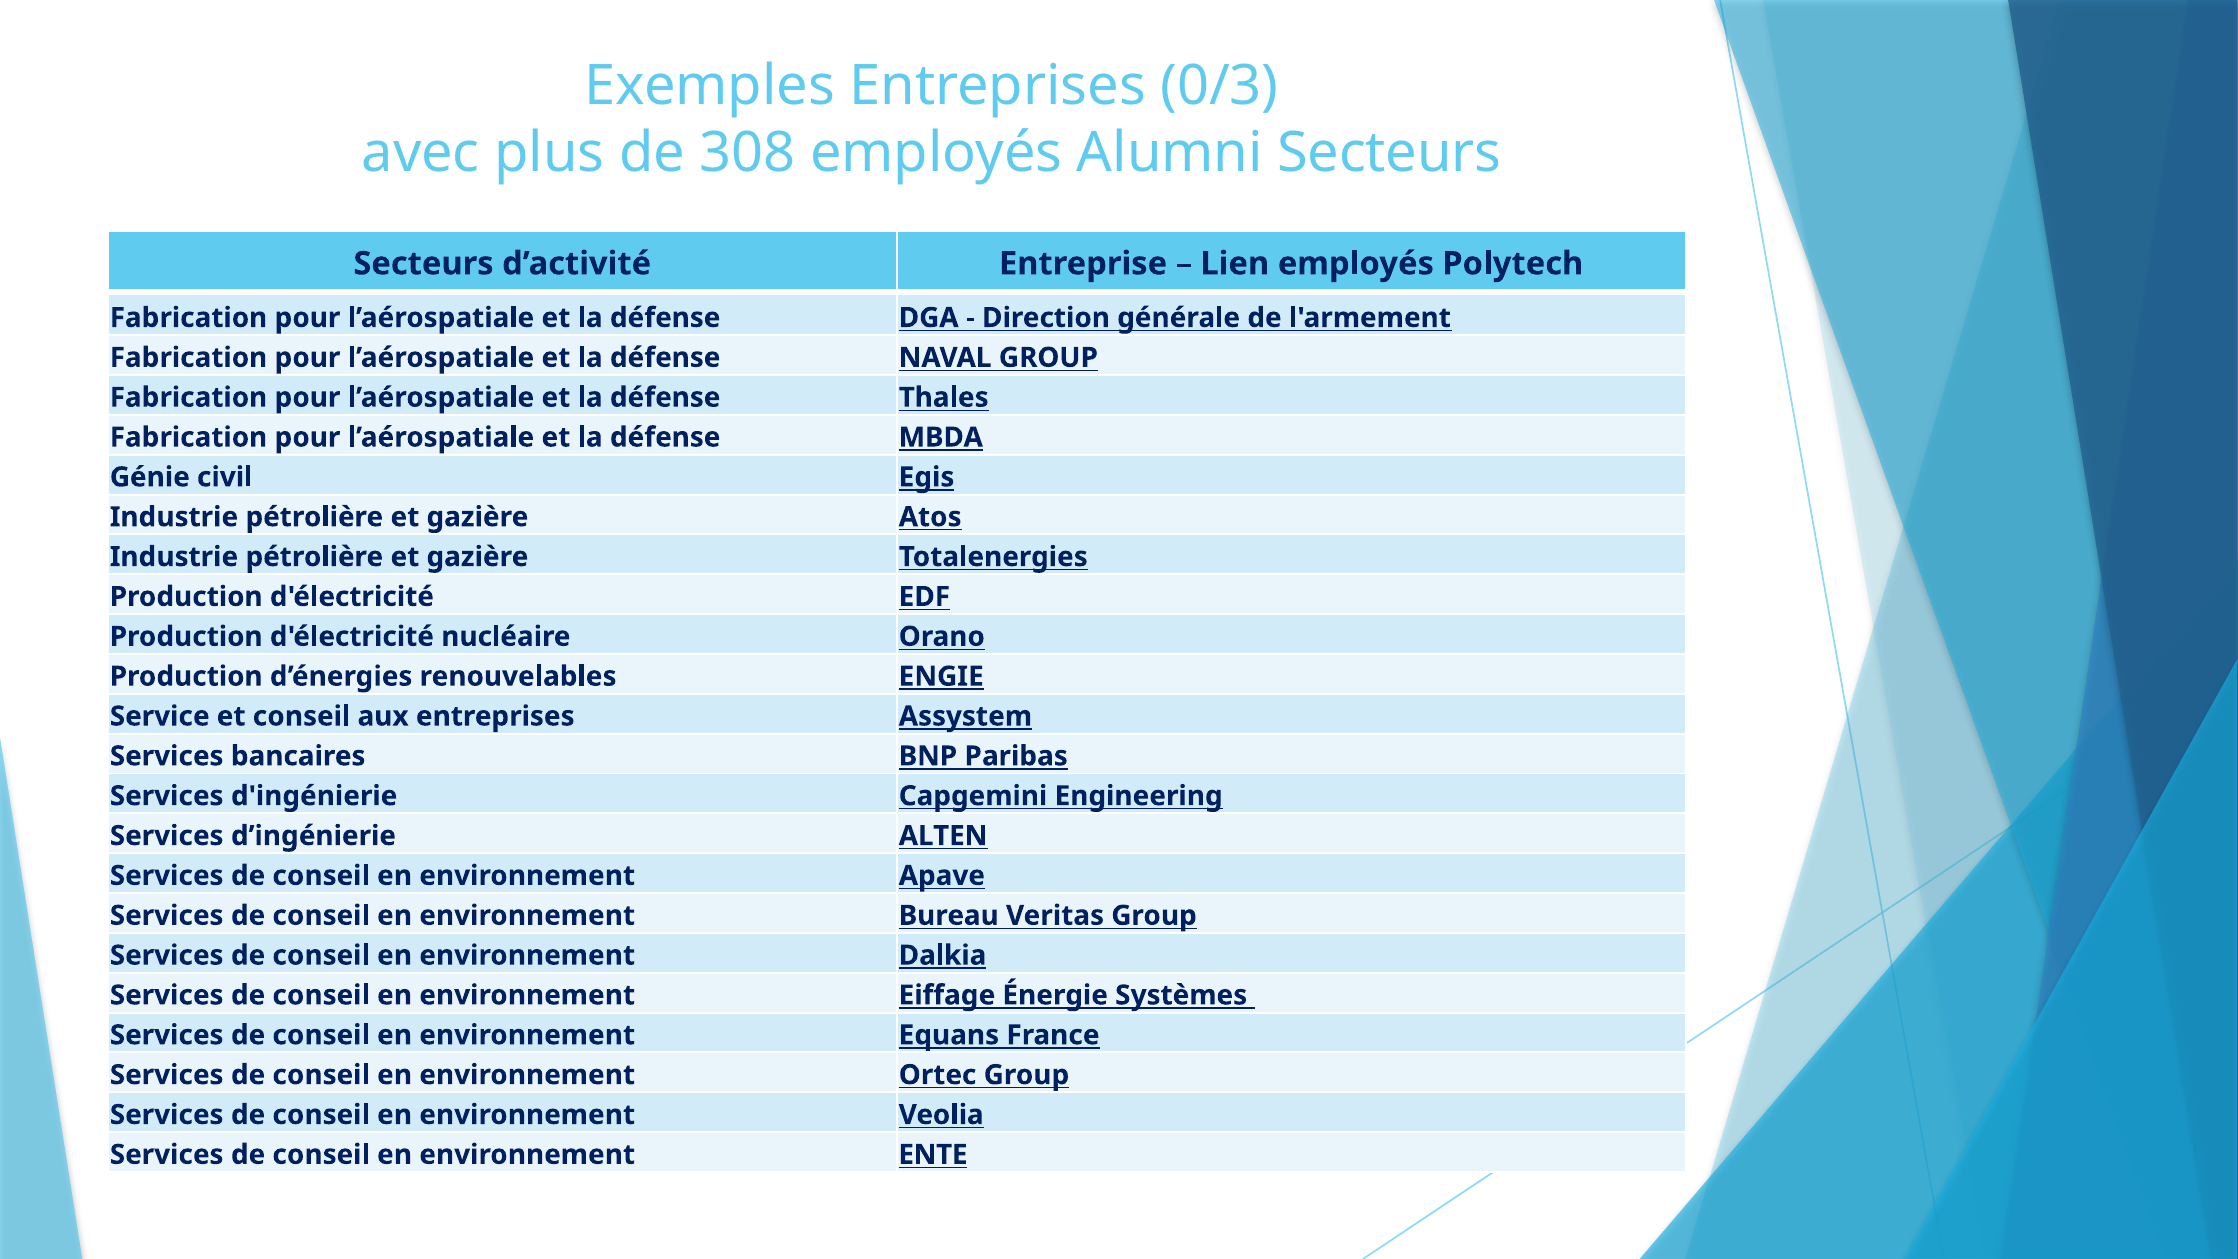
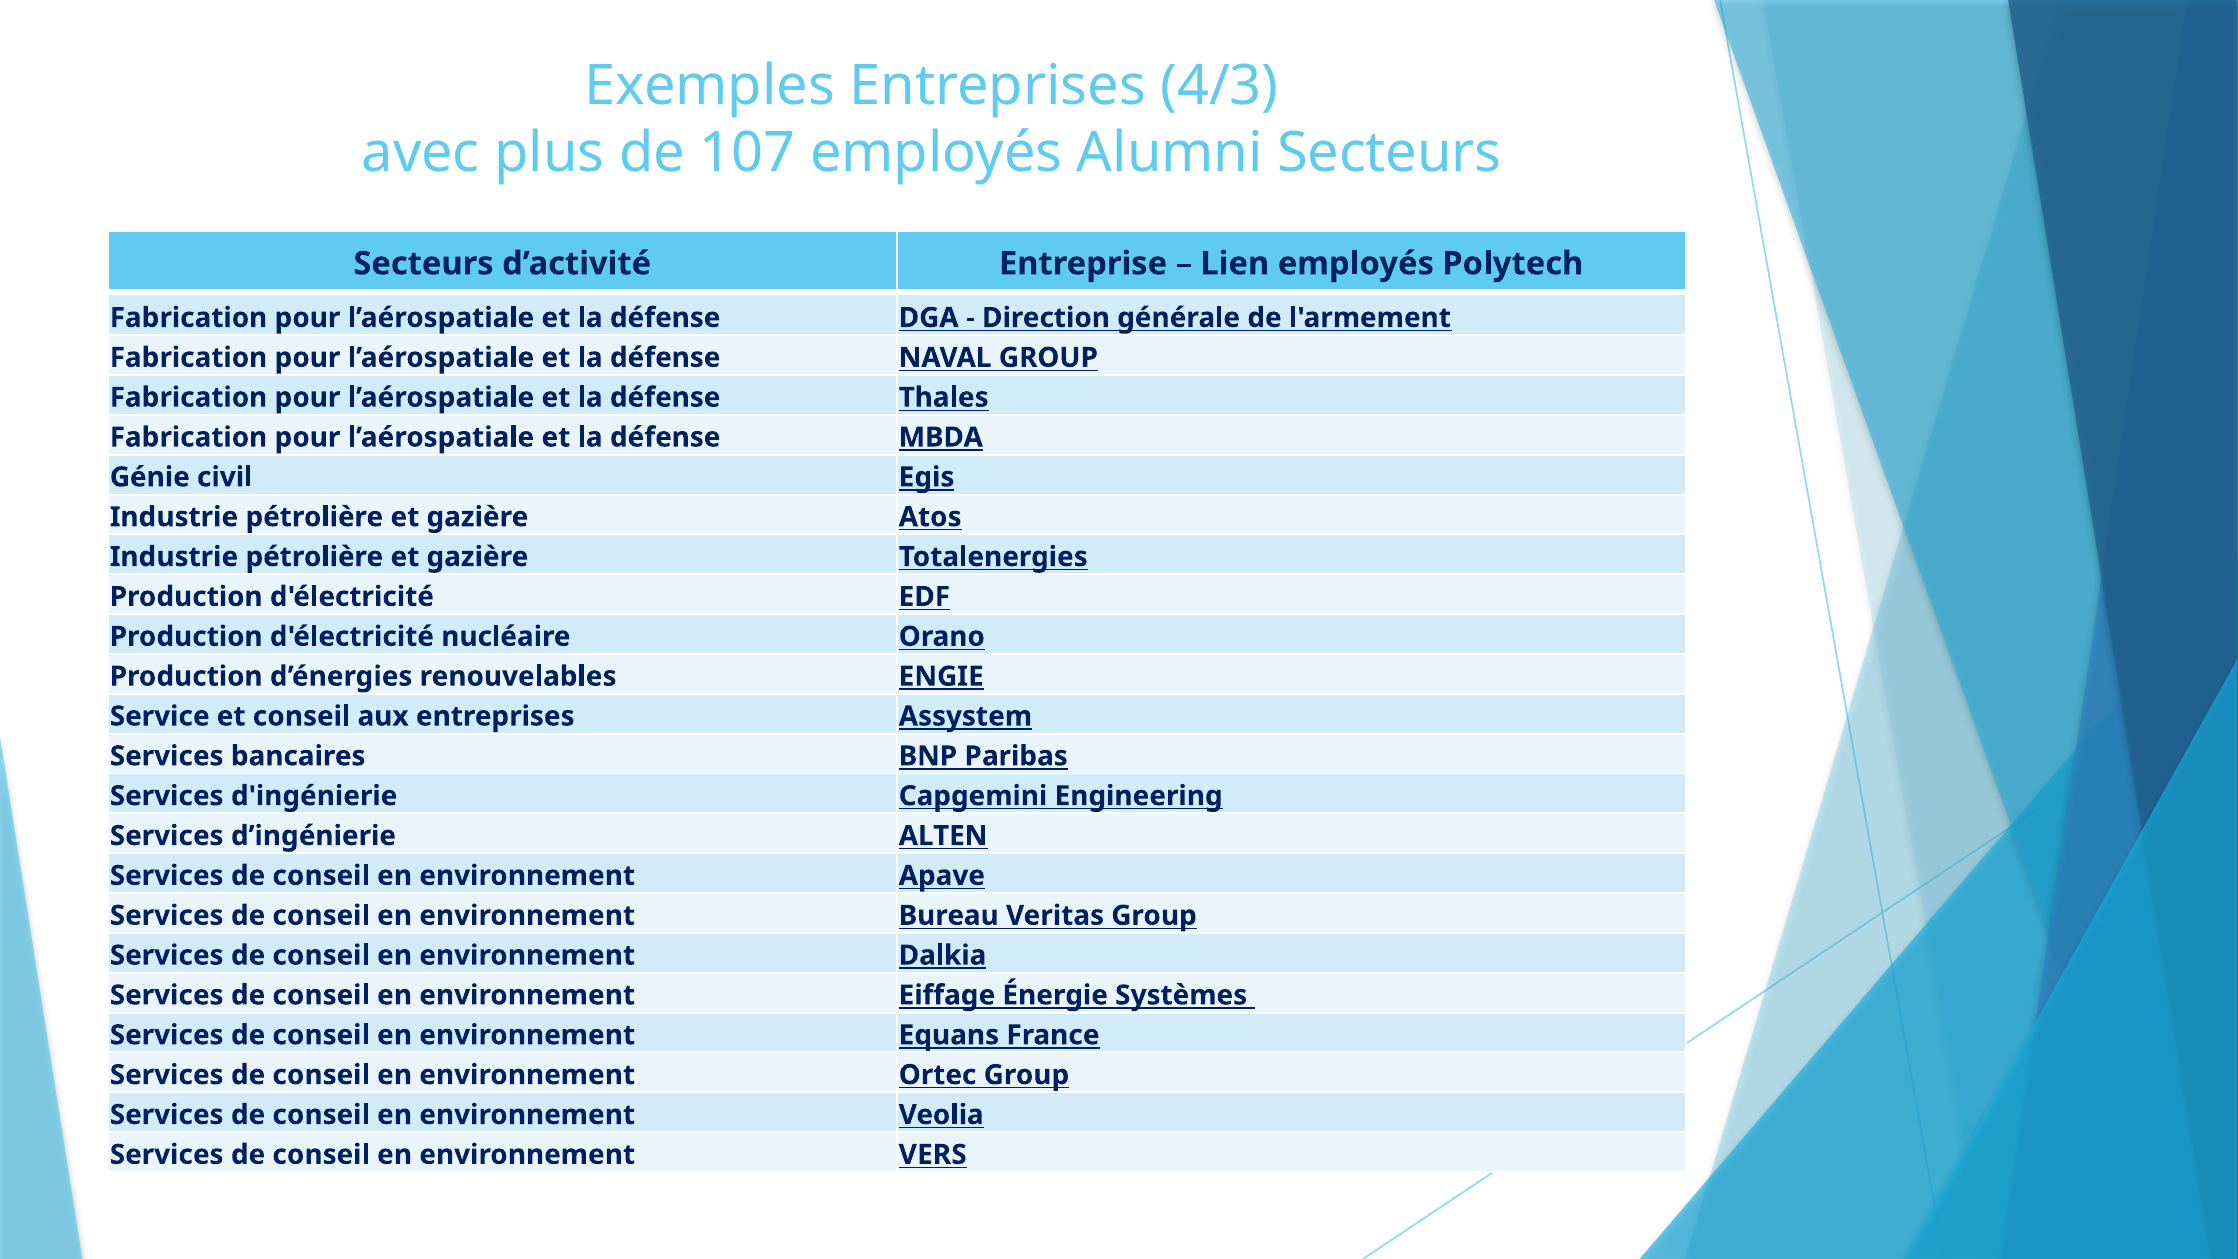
0/3: 0/3 -> 4/3 (1220, 86)
308: 308 -> 107 (748, 153)
ENTE: ENTE -> VERS (933, 1155)
